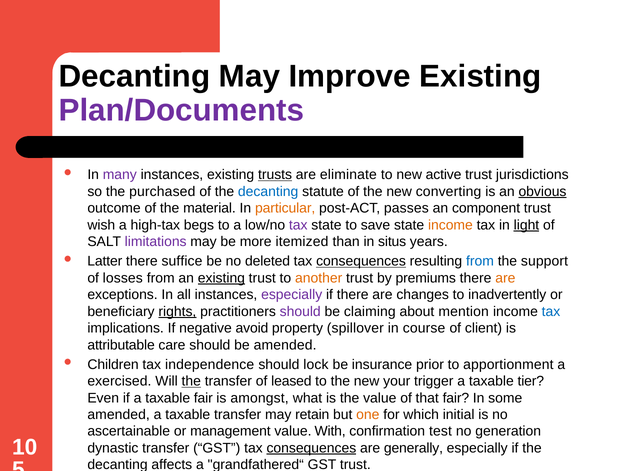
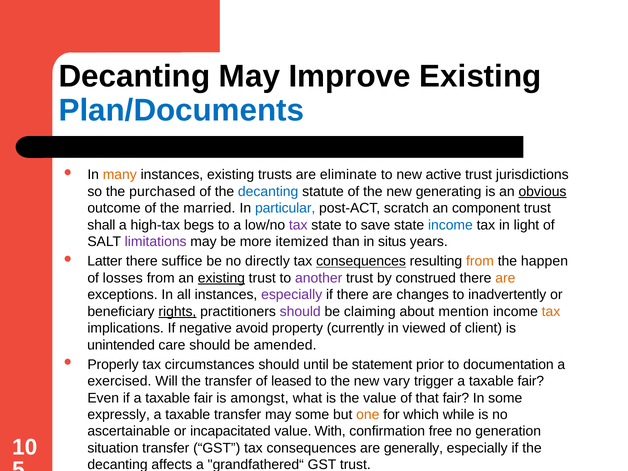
Plan/Documents colour: purple -> blue (181, 111)
many colour: purple -> orange (120, 175)
trusts underline: present -> none (275, 175)
converting: converting -> generating (449, 191)
material: material -> married (209, 208)
particular colour: orange -> blue (285, 208)
passes: passes -> scratch (406, 208)
wish: wish -> shall (101, 225)
income colour: orange -> blue (450, 225)
light underline: present -> none (526, 225)
deleted: deleted -> directly (267, 261)
from colour: blue -> orange (480, 261)
support: support -> happen (545, 261)
another colour: orange -> purple (319, 278)
premiums: premiums -> construed (426, 278)
tax colour: blue -> orange (551, 311)
spillover: spillover -> currently (355, 328)
course: course -> viewed (424, 328)
attributable: attributable -> unintended (121, 345)
Children: Children -> Properly (113, 364)
independence: independence -> circumstances (210, 364)
lock: lock -> until (316, 364)
insurance: insurance -> statement (382, 364)
apportionment: apportionment -> documentation (508, 364)
the underline: present -> none (191, 381)
your: your -> vary (397, 381)
trigger a taxable tier: tier -> fair (531, 381)
amended: amended -> expressly (119, 415)
may retain: retain -> some (312, 415)
initial: initial -> while (459, 415)
management: management -> incapacitated (230, 431)
test: test -> free (441, 431)
dynastic: dynastic -> situation (113, 448)
consequences underline: present -> none (311, 448)
